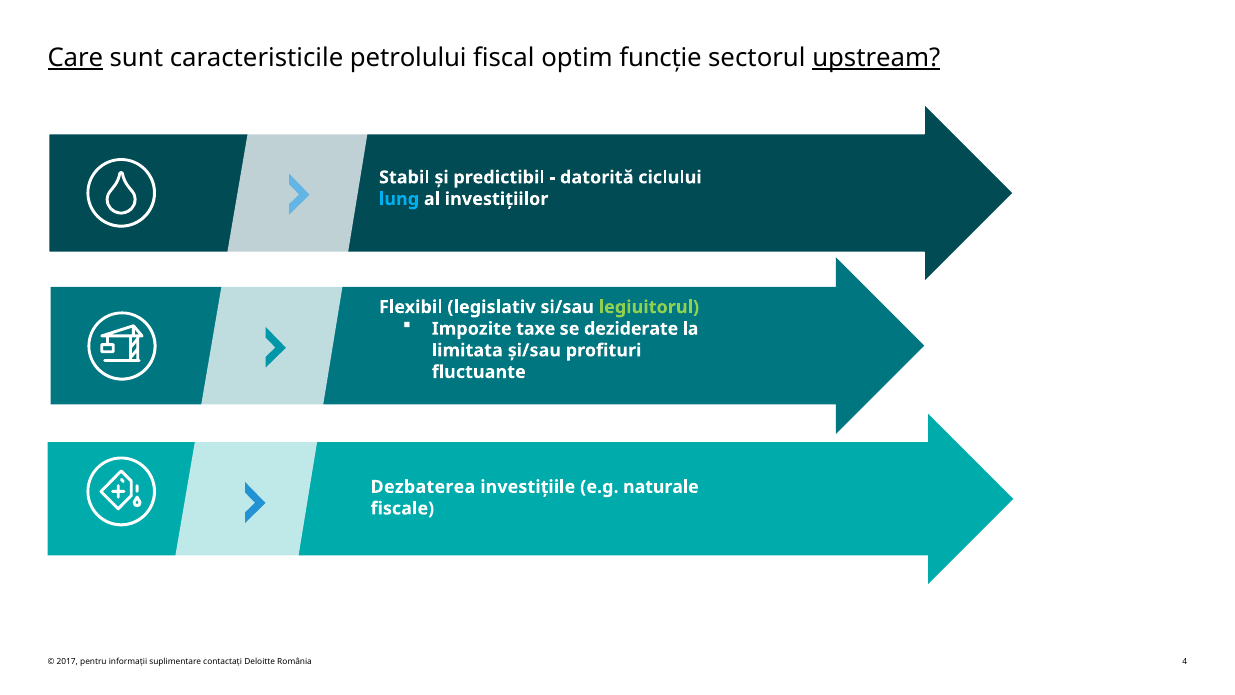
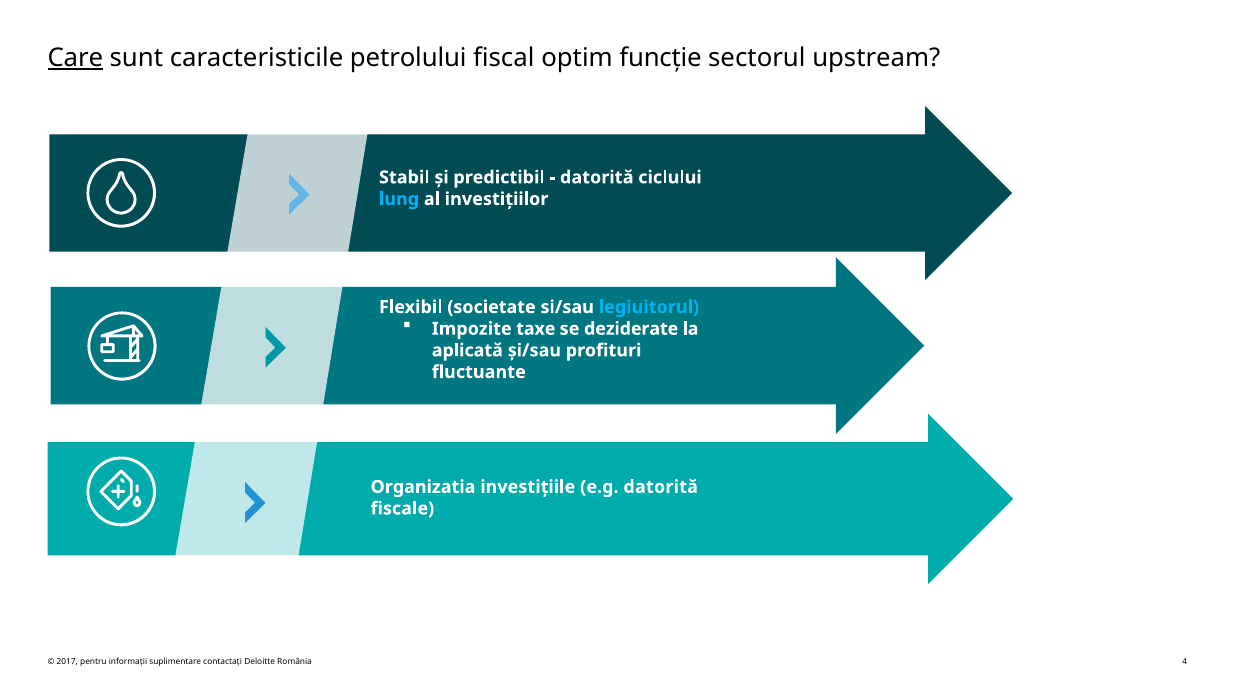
upstream underline: present -> none (876, 58)
legislativ: legislativ -> societate (491, 307)
legiuitorul colour: light green -> light blue (649, 307)
limitata: limitata -> aplicată (467, 350)
Dezbaterea: Dezbaterea -> Organizatia (423, 487)
e.g naturale: naturale -> datorită (661, 487)
